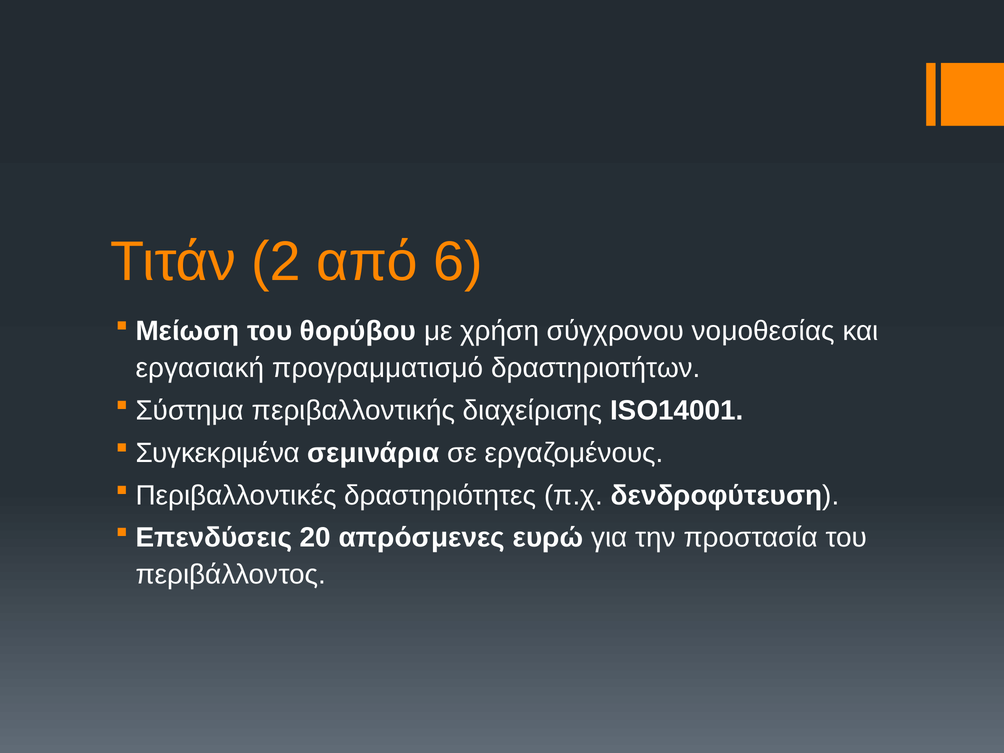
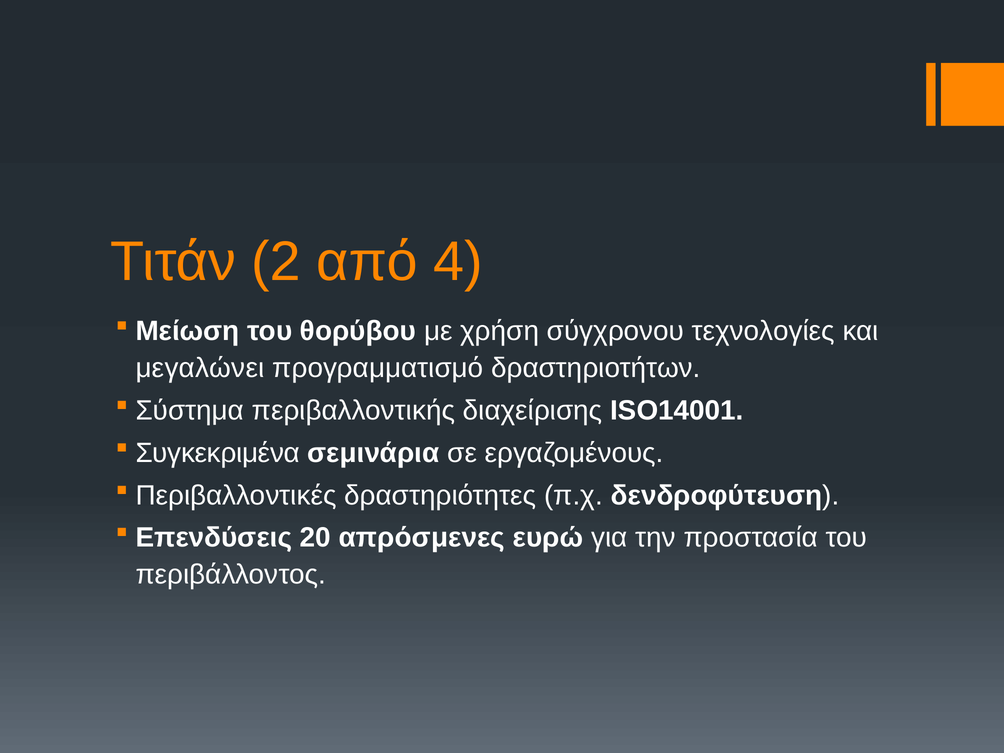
6: 6 -> 4 (458, 262)
νομοθεσίας: νομοθεσίας -> τεχνολογίες (763, 331)
εργασιακή: εργασιακή -> μεγαλώνει (200, 368)
